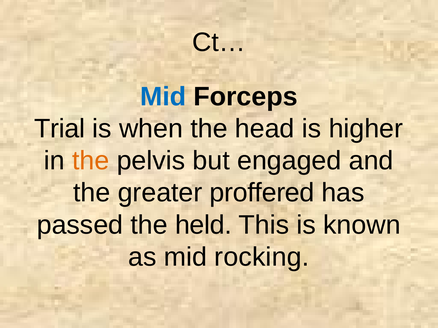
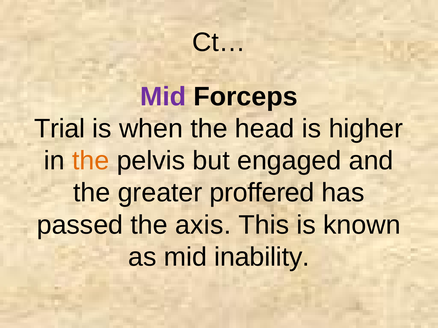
Mid colour: blue -> purple (163, 97)
held: held -> axis (203, 225)
rocking: rocking -> inability (262, 257)
